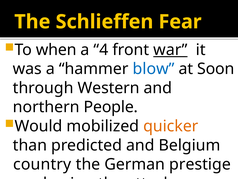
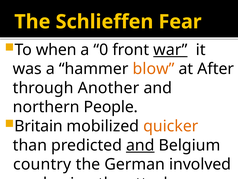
4: 4 -> 0 (101, 50)
blow colour: blue -> orange (153, 69)
Soon: Soon -> After (216, 69)
Western: Western -> Another (108, 88)
Would: Would -> Britain (39, 126)
and underline: none -> present (140, 145)
prestige: prestige -> involved (200, 164)
